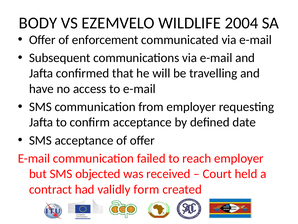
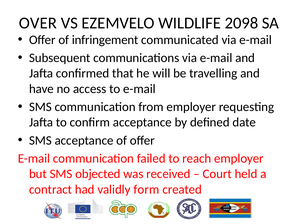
BODY: BODY -> OVER (38, 23)
2004: 2004 -> 2098 (241, 23)
enforcement: enforcement -> infringement (105, 40)
